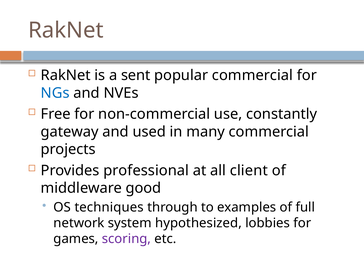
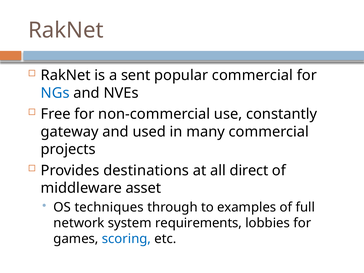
professional: professional -> destinations (146, 170)
client: client -> direct (249, 170)
good: good -> asset (143, 188)
hypothesized: hypothesized -> requirements (199, 223)
scoring colour: purple -> blue (126, 239)
